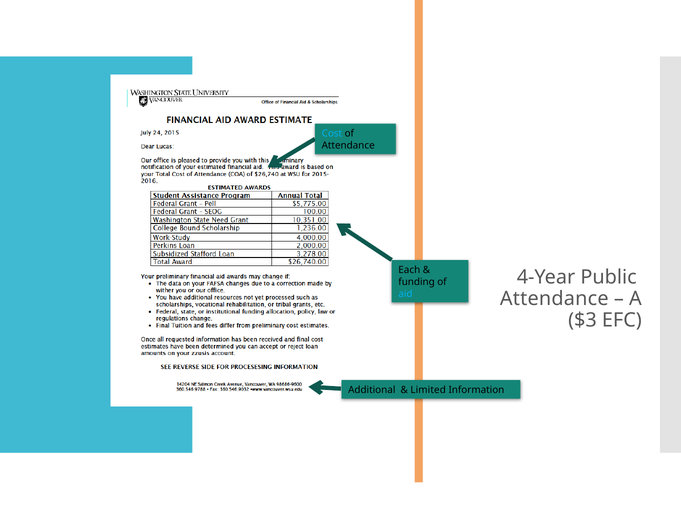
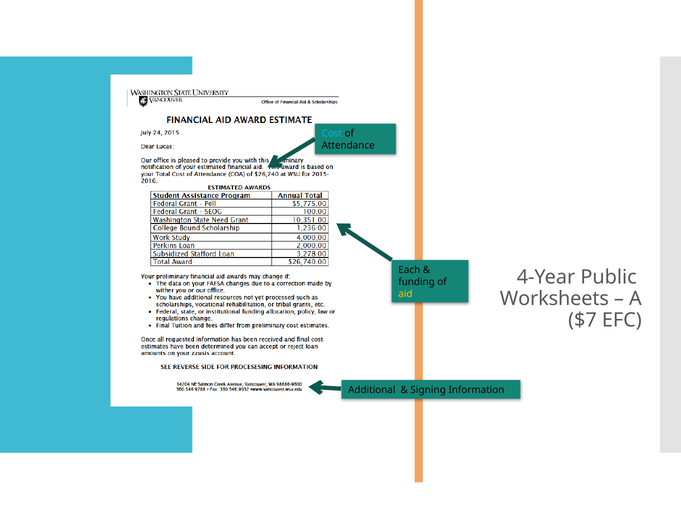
aid colour: light blue -> yellow (405, 294)
Attendance: Attendance -> Worksheets (554, 299)
$3: $3 -> $7 (582, 320)
Limited: Limited -> Signing (428, 391)
